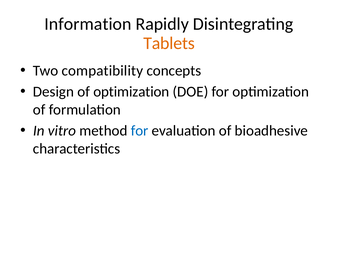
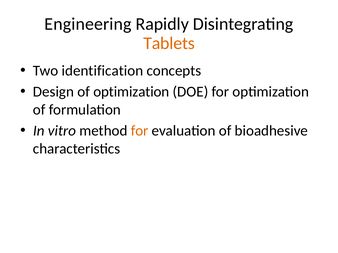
Information: Information -> Engineering (88, 24)
compatibility: compatibility -> identification (102, 71)
for colour: blue -> orange (140, 131)
